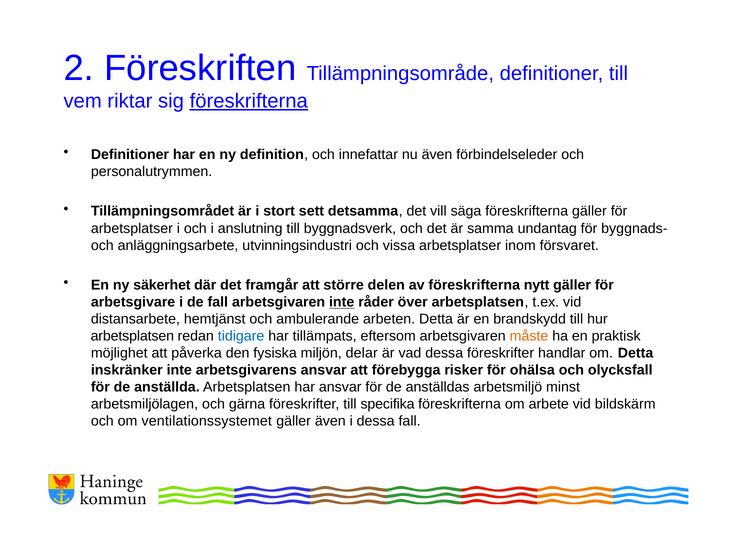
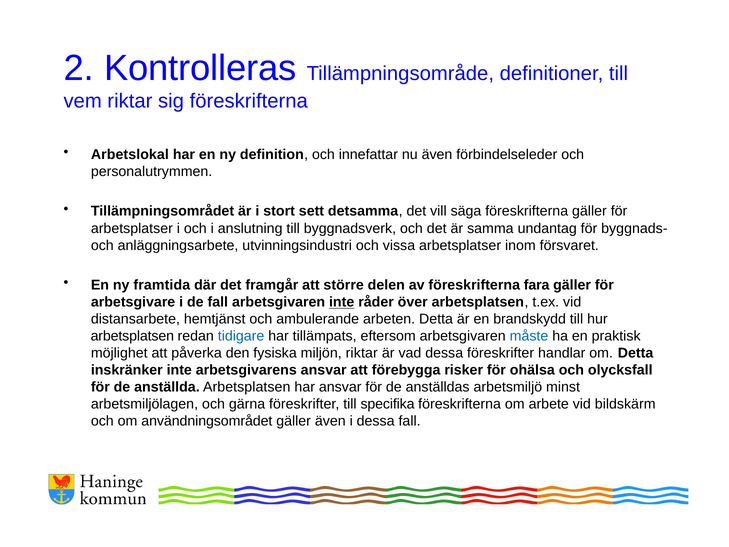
Föreskriften: Föreskriften -> Kontrolleras (200, 68)
föreskrifterna underline: present -> none (249, 101)
Definitioner: Definitioner -> Arbetslokal (130, 154)
säkerhet: säkerhet -> framtida (162, 285)
nytt: nytt -> fara (537, 285)
måste colour: orange -> blue (529, 336)
miljön delar: delar -> riktar (362, 353)
ventilationssystemet: ventilationssystemet -> användningsområdet (207, 421)
